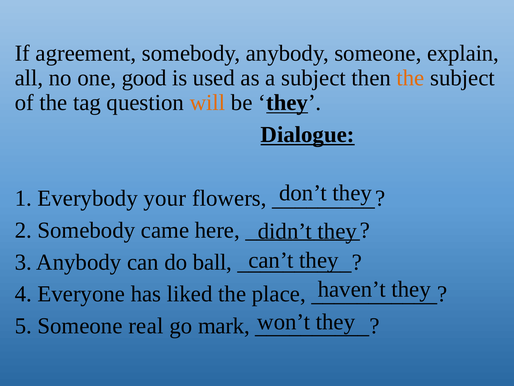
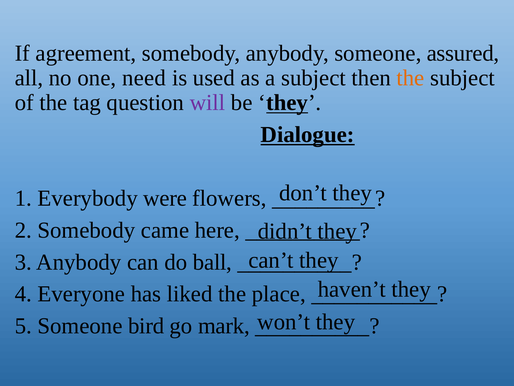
explain: explain -> assured (463, 53)
good: good -> need (144, 78)
will colour: orange -> purple (207, 103)
your: your -> were (165, 198)
real: real -> bird (146, 325)
